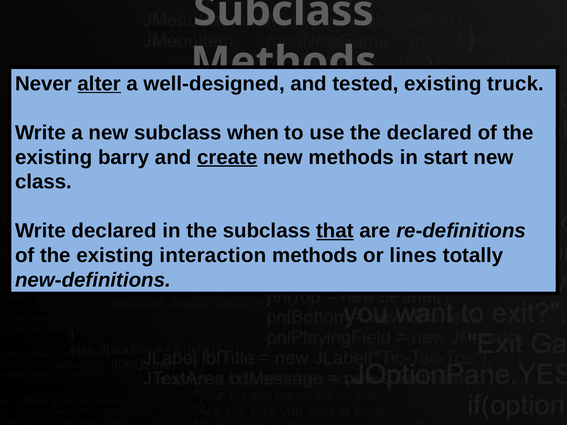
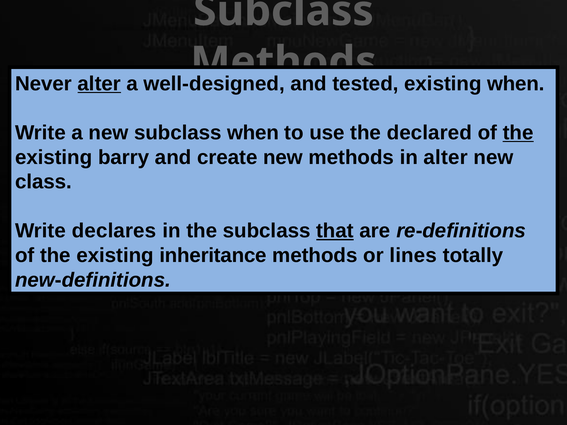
existing truck: truck -> when (516, 84)
the underline: none -> present (518, 133)
create underline: present -> none (227, 157)
in start: start -> alter (446, 157)
Write declared: declared -> declares (114, 231)
interaction: interaction -> inheritance (213, 256)
